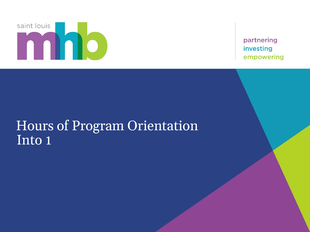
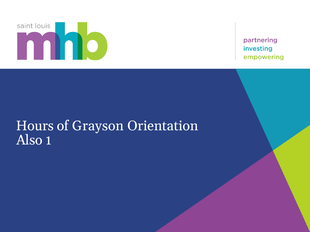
Program: Program -> Grayson (98, 126)
Into: Into -> Also (29, 140)
